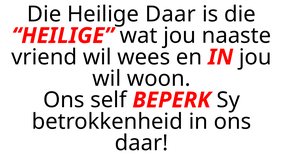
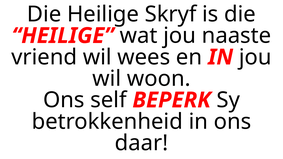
Heilige Daar: Daar -> Skryf (171, 14)
